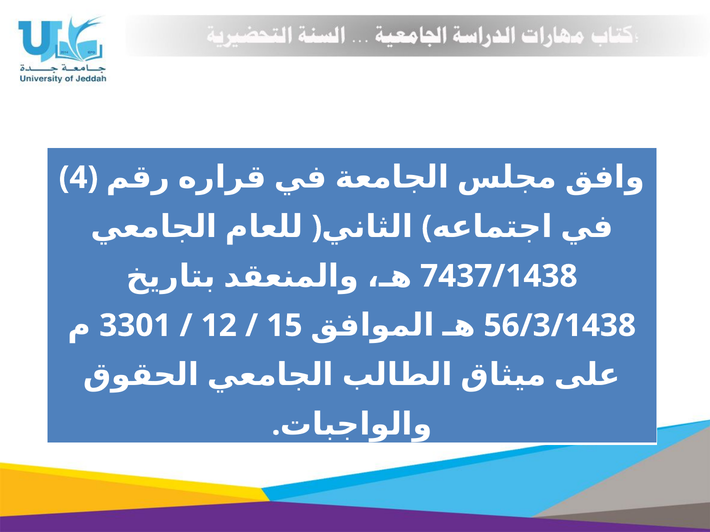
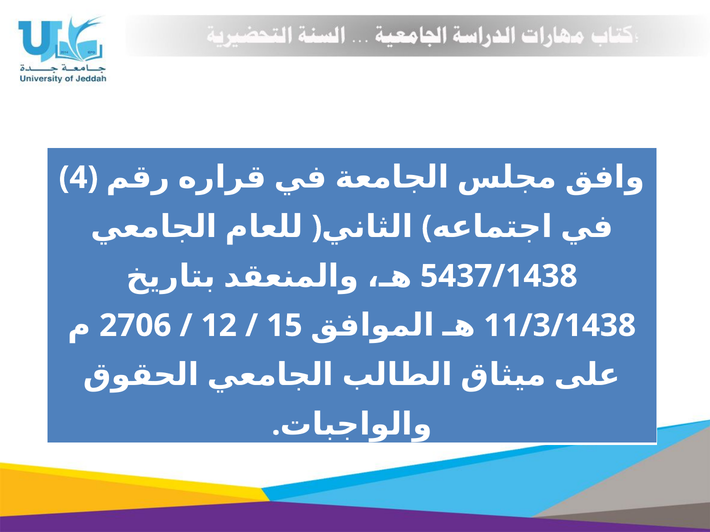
7437/1438: 7437/1438 -> 5437/1438 (499, 276)
3301: 3301 -> 2706 (135, 326)
56/3/1438: 56/3/1438 -> 11/3/1438 (560, 326)
